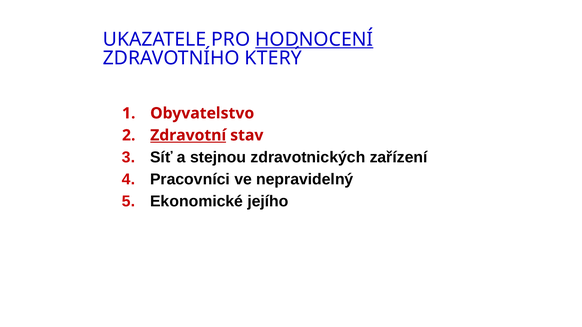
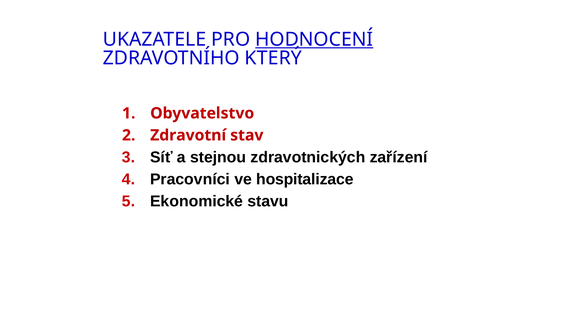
Zdravotní underline: present -> none (188, 135)
nepravidelný: nepravidelný -> hospitalizace (305, 180)
jejího: jejího -> stavu (268, 202)
